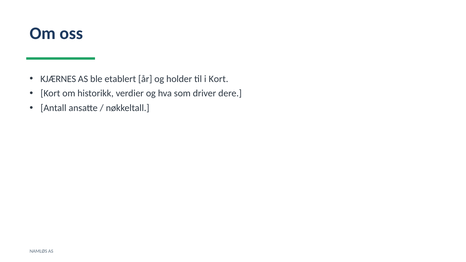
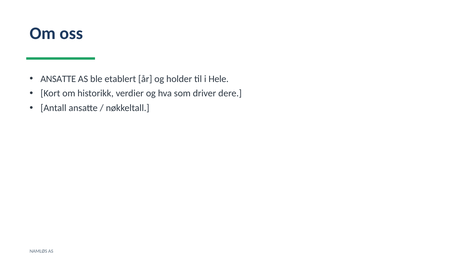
KJÆRNES: KJÆRNES -> ANSATTE (58, 79)
i Kort: Kort -> Hele (219, 79)
